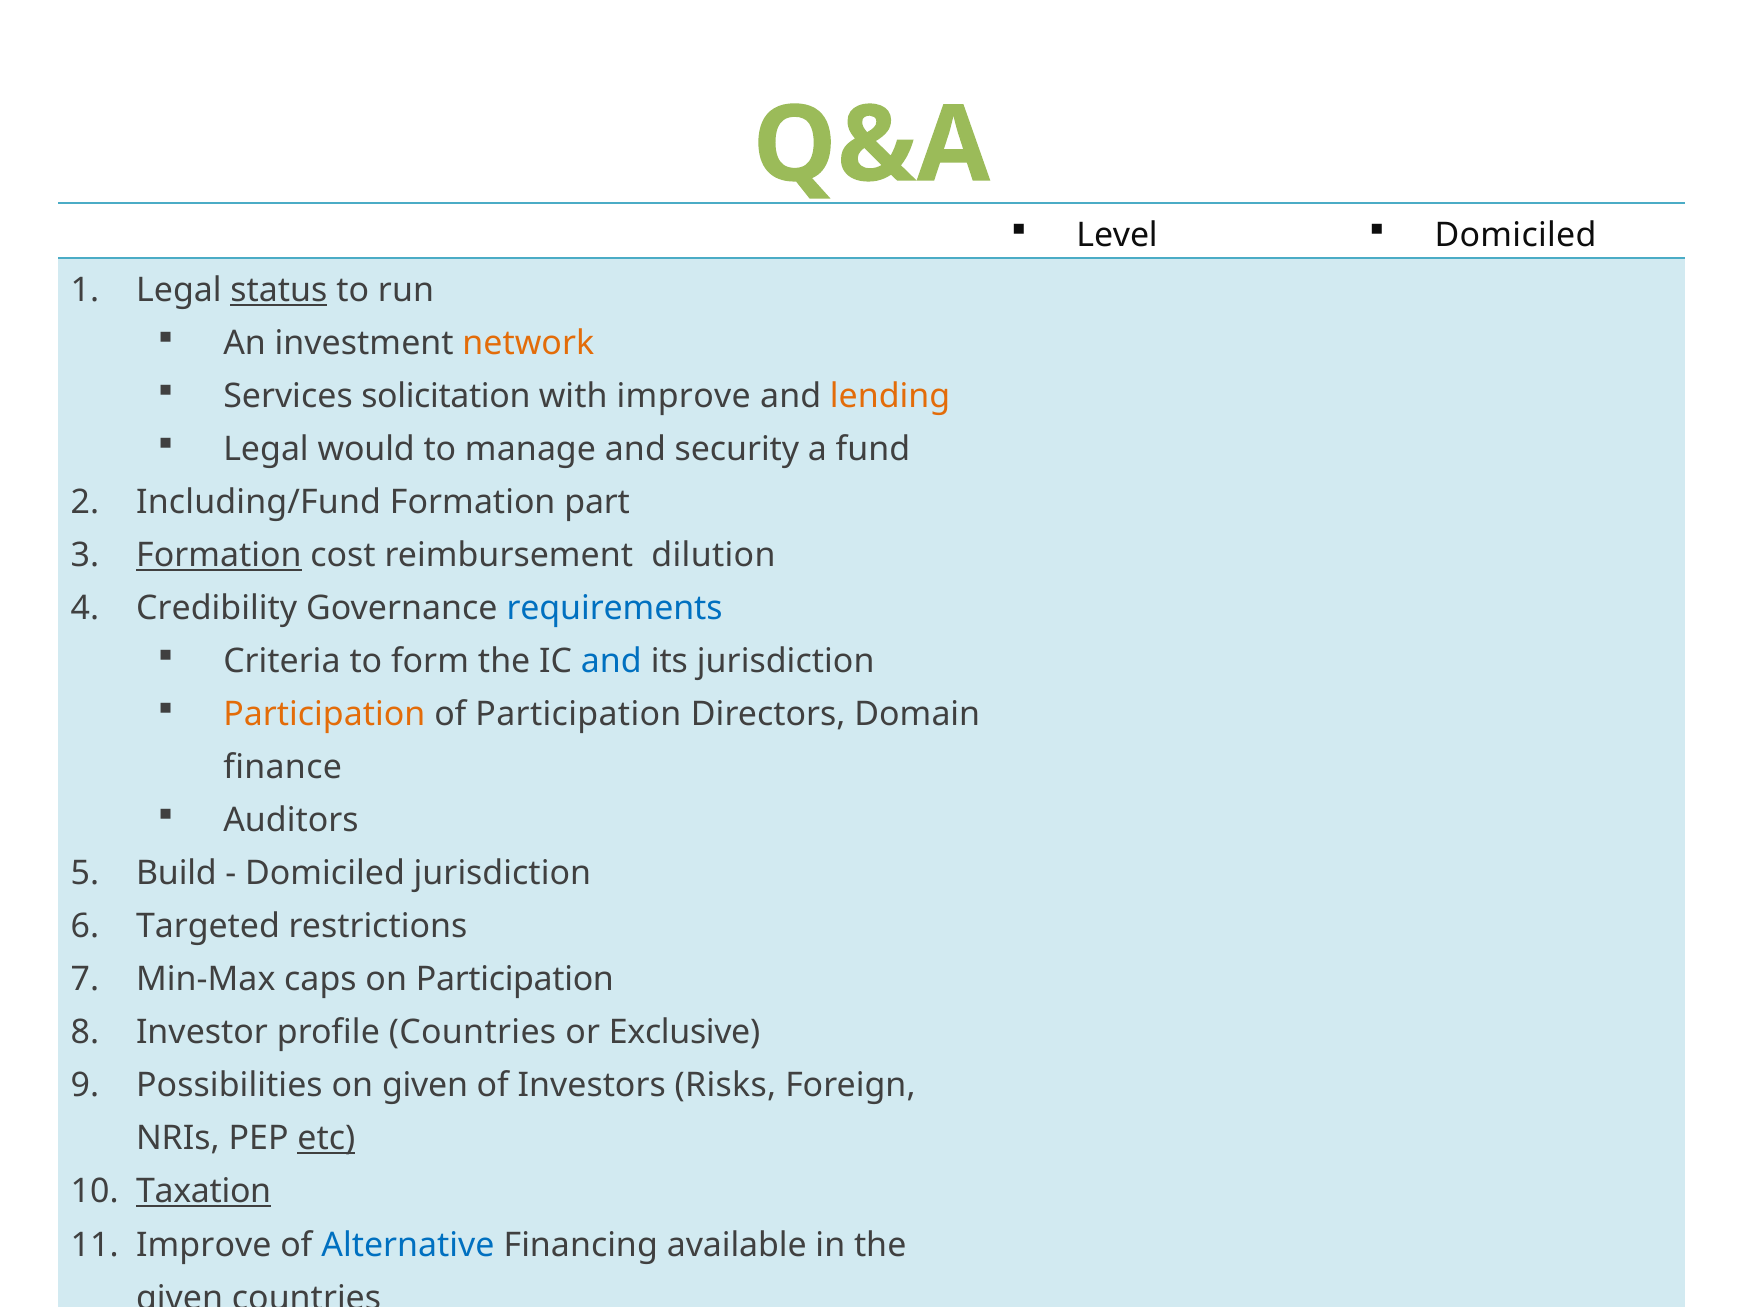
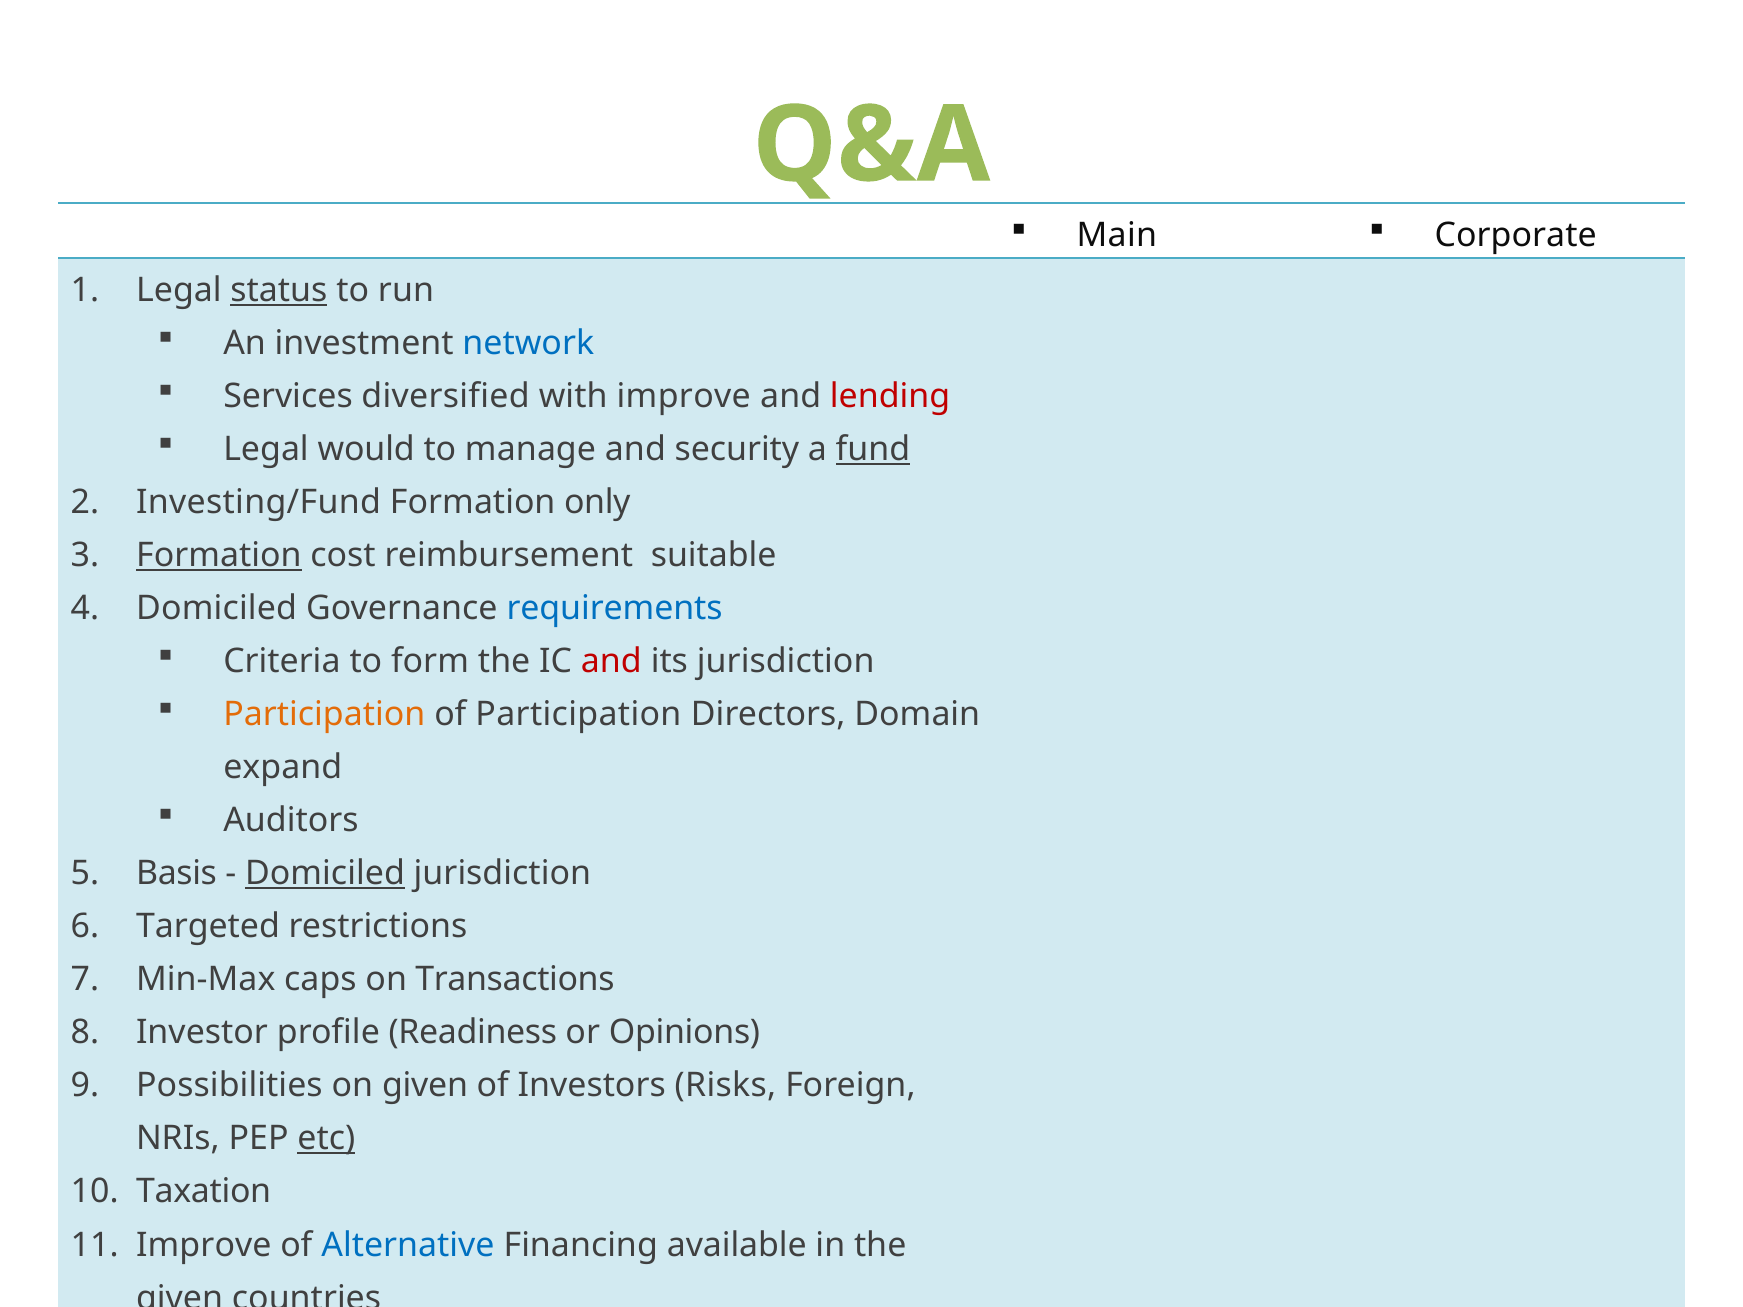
Level: Level -> Main (1117, 235)
Domiciled: Domiciled -> Corporate (1516, 235)
network colour: orange -> blue (528, 343)
solicitation: solicitation -> diversified (446, 396)
lending colour: orange -> red (890, 396)
fund underline: none -> present (873, 449)
Including/Fund: Including/Fund -> Investing/Fund (259, 502)
part: part -> only (597, 502)
dilution: dilution -> suitable (714, 555)
Credibility: Credibility -> Domiciled (217, 609)
and colour: blue -> red (611, 662)
finance: finance -> expand (283, 768)
Build: Build -> Basis (177, 874)
Domiciled underline: none -> present (325, 874)
on Participation: Participation -> Transactions (515, 980)
profile Countries: Countries -> Readiness (473, 1033)
Exclusive: Exclusive -> Opinions (685, 1033)
Taxation underline: present -> none (204, 1192)
